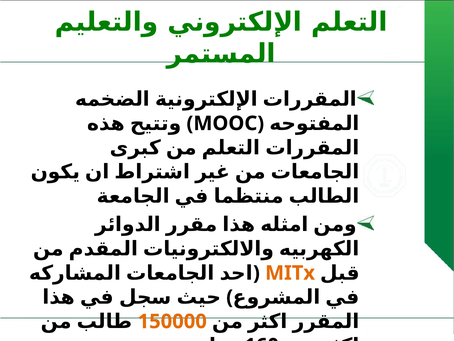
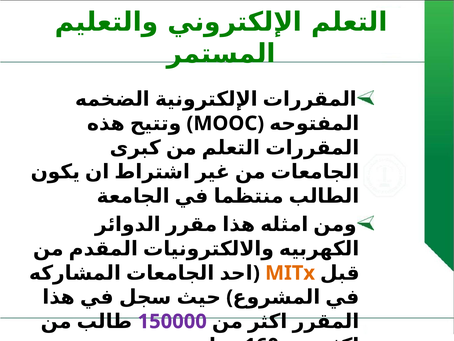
150000 colour: orange -> purple (172, 321)
